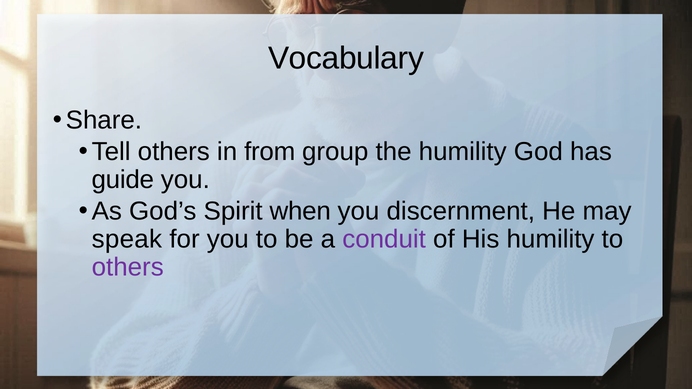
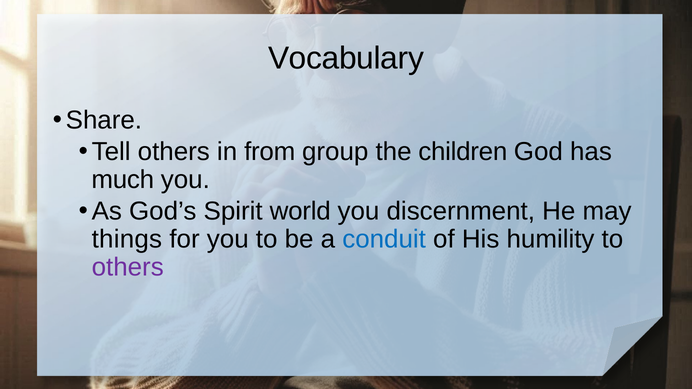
the humility: humility -> children (463, 152)
guide: guide -> much (123, 180)
when: when -> world (300, 211)
speak: speak -> things (127, 239)
conduit colour: purple -> blue (384, 239)
